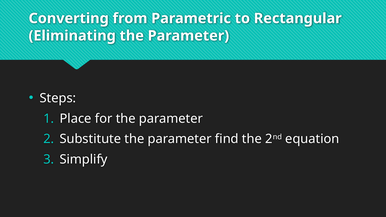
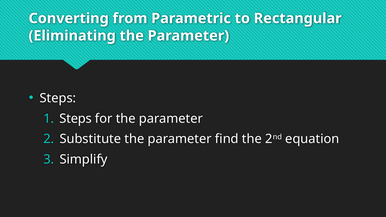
Place: Place -> Steps (76, 119)
